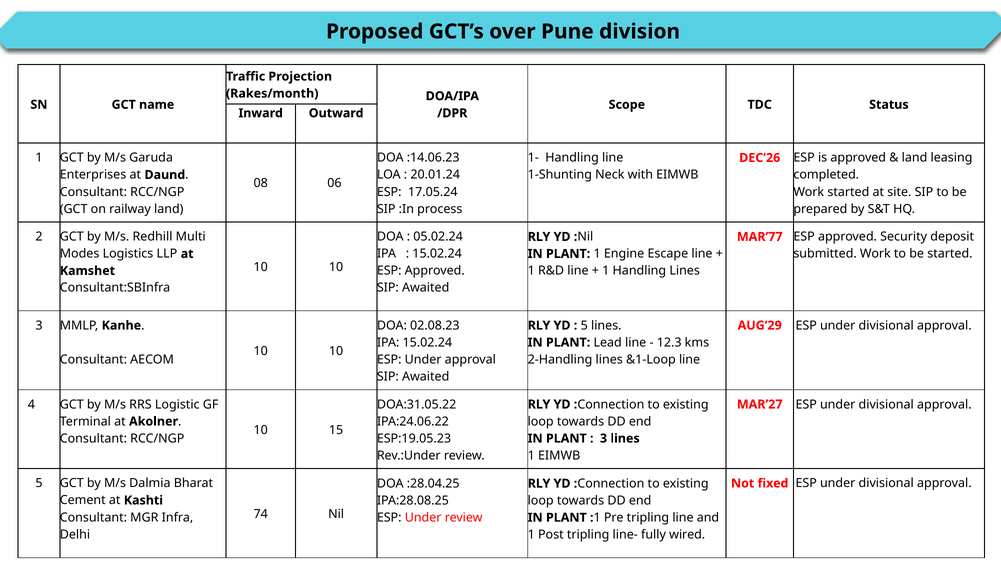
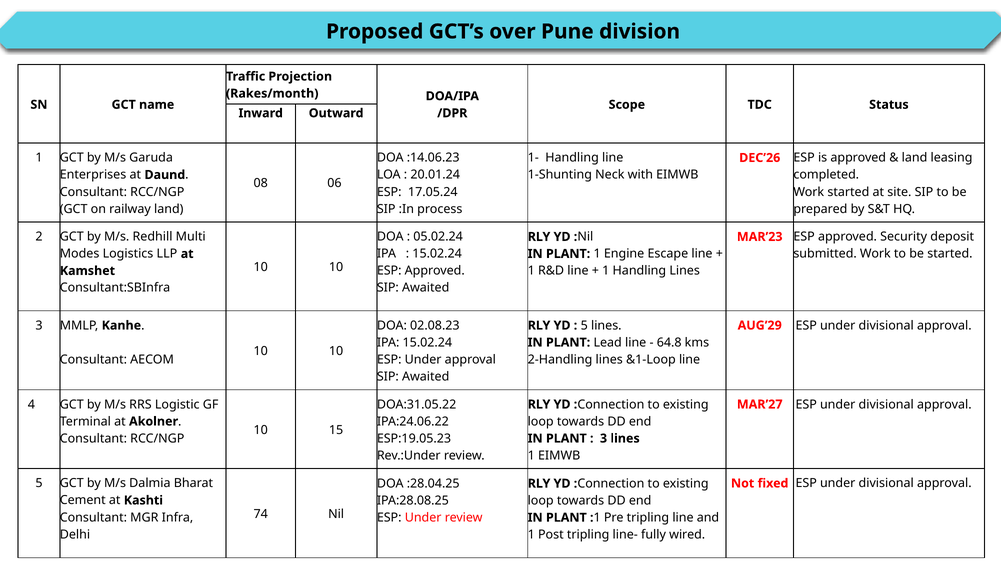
MAR’77: MAR’77 -> MAR’23 (760, 237)
12.3: 12.3 -> 64.8 (669, 343)
